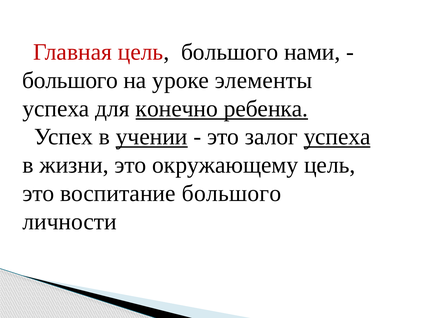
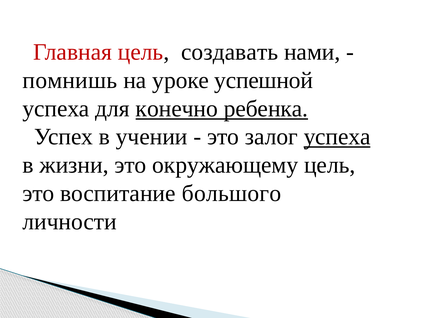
цель большого: большого -> создавать (230, 52)
большого: большого -> помнишь (70, 80)
элементы: элементы -> успешной (264, 80)
учении underline: present -> none (152, 137)
